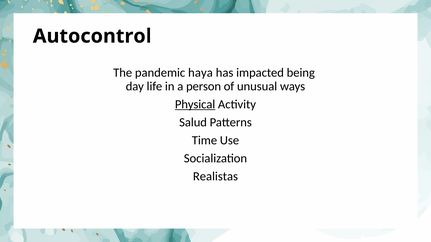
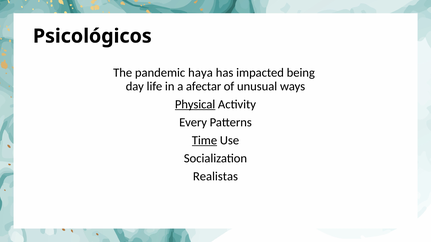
Autocontrol: Autocontrol -> Psicológicos (92, 36)
person: person -> afectar (204, 86)
Salud: Salud -> Every (193, 122)
Time underline: none -> present (204, 141)
